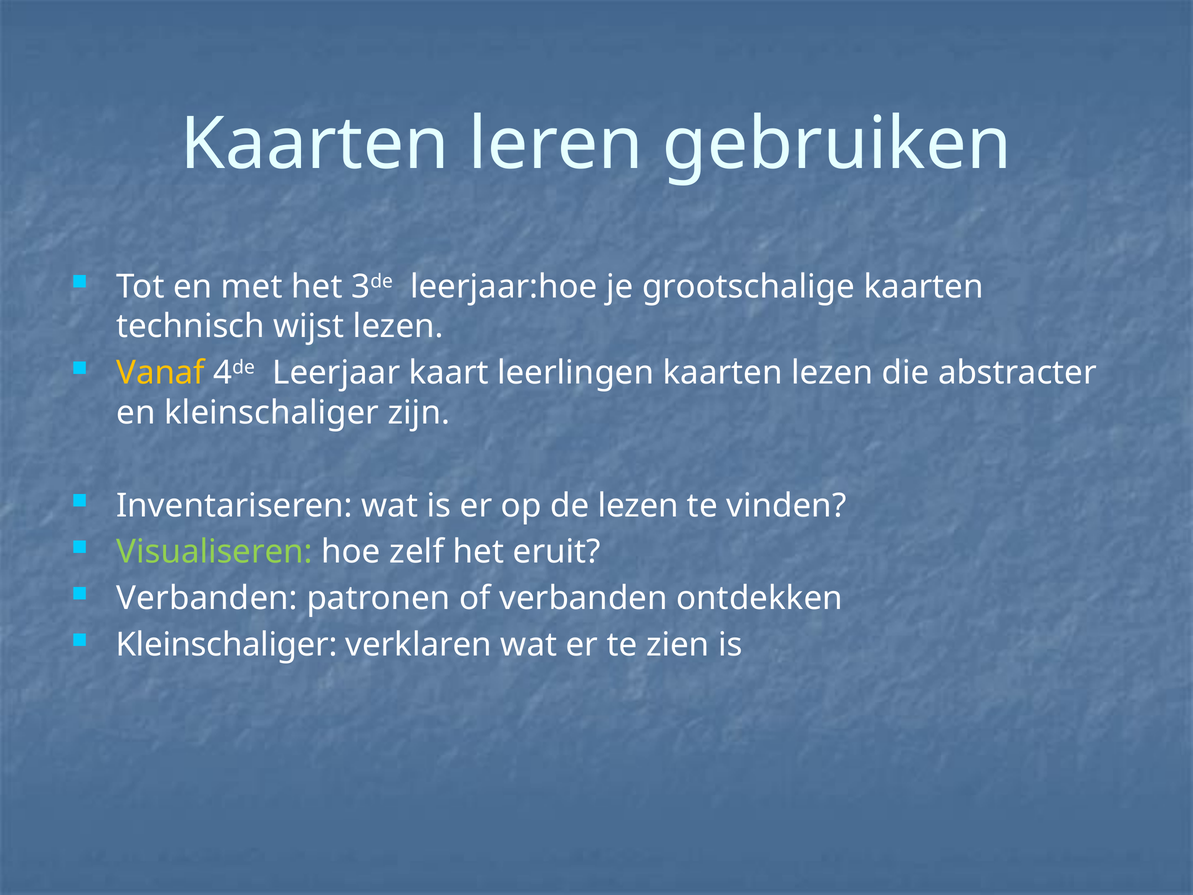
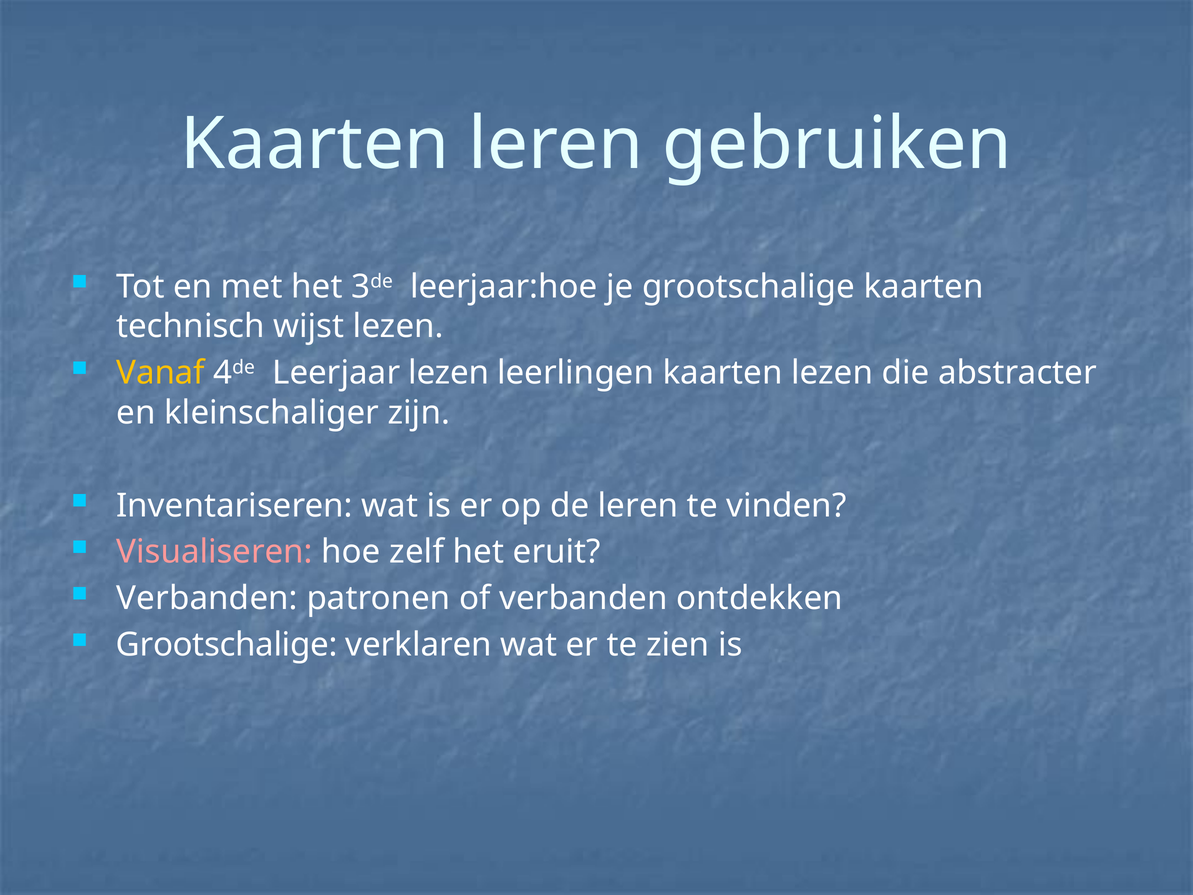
Leerjaar kaart: kaart -> lezen (449, 373)
de lezen: lezen -> leren (638, 505)
Visualiseren colour: light green -> pink (215, 552)
Kleinschaliger: Kleinschaliger -> Grootschalige (227, 645)
